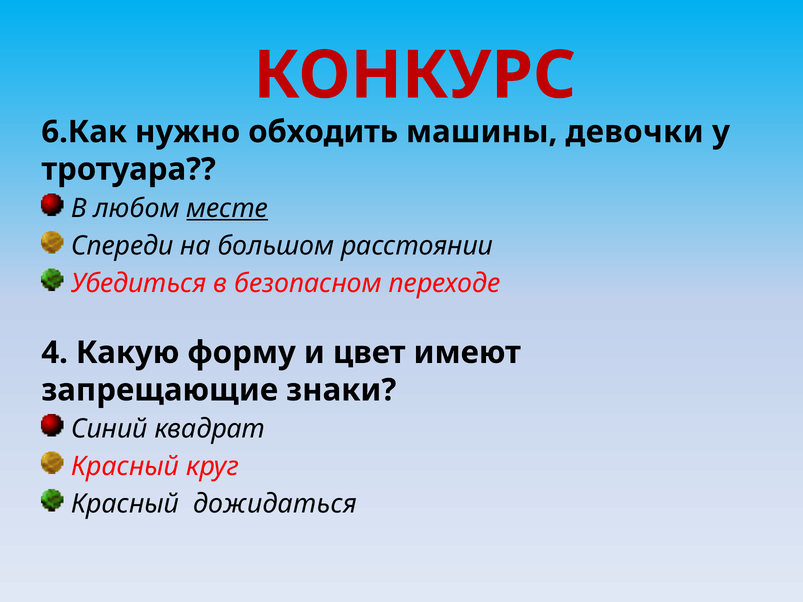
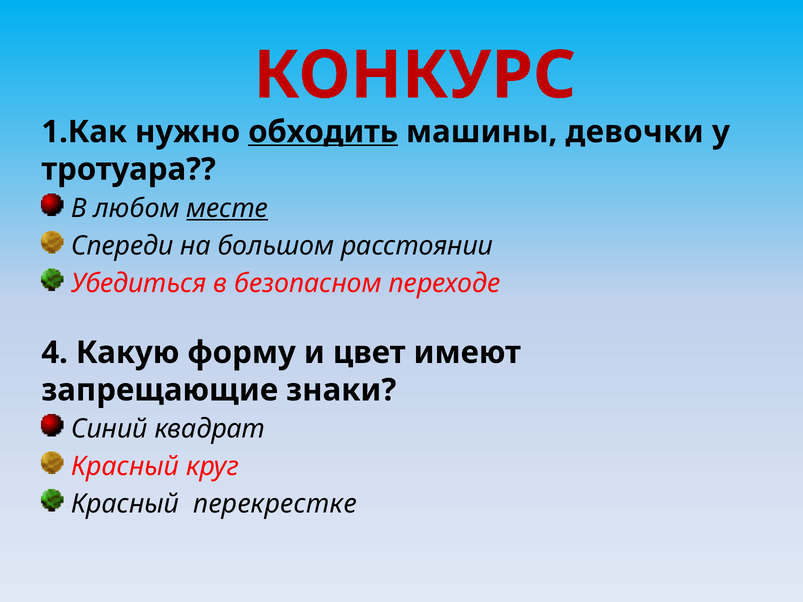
6.Как: 6.Как -> 1.Как (84, 132)
обходить underline: none -> present (323, 132)
дожидаться: дожидаться -> перекрестке (275, 504)
